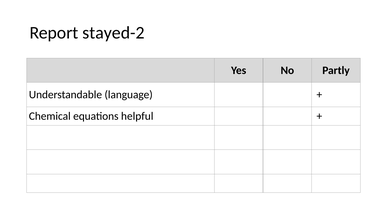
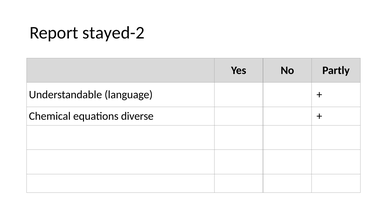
helpful: helpful -> diverse (137, 116)
